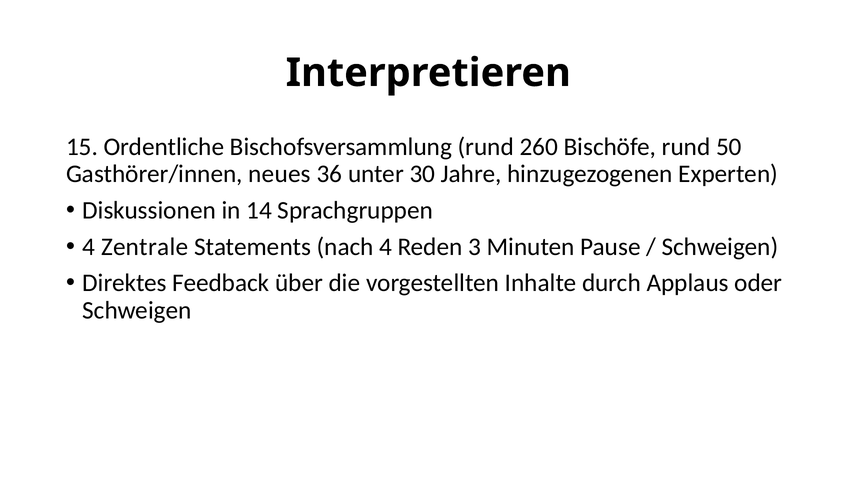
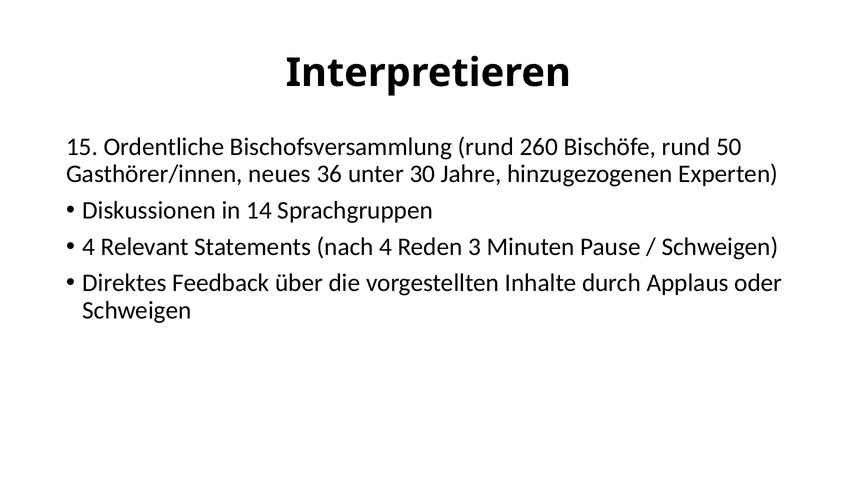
Zentrale: Zentrale -> Relevant (145, 247)
